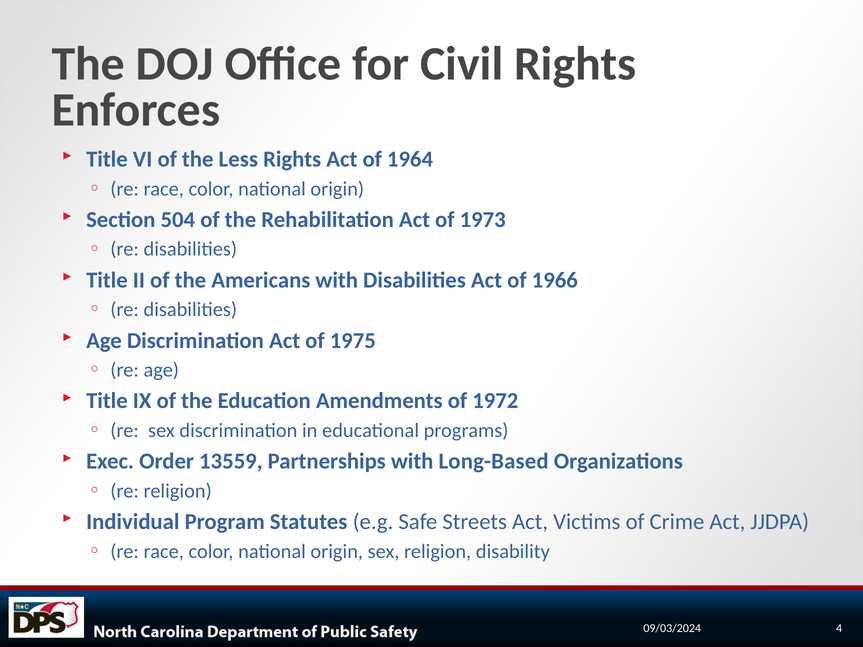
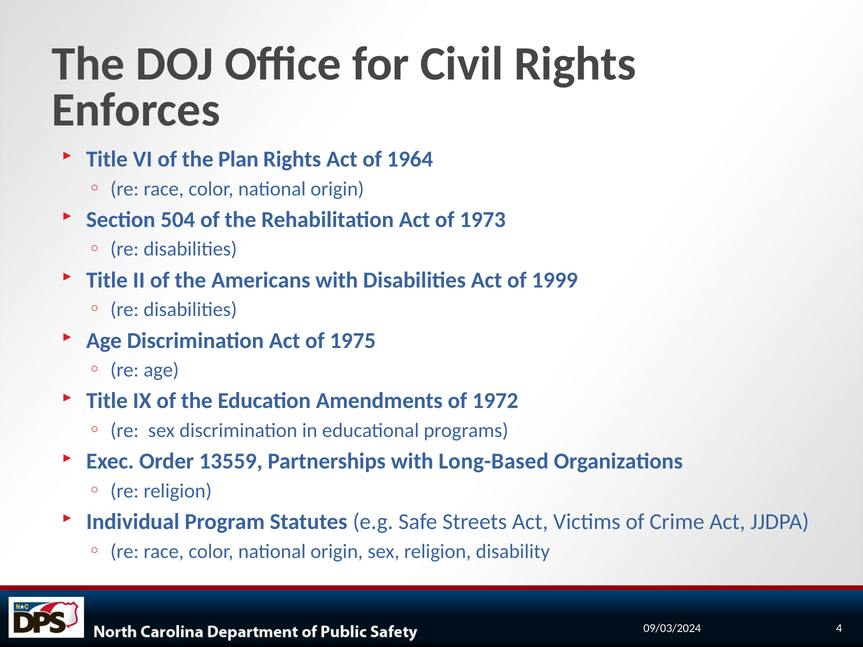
Less: Less -> Plan (238, 159)
1966: 1966 -> 1999 (555, 280)
